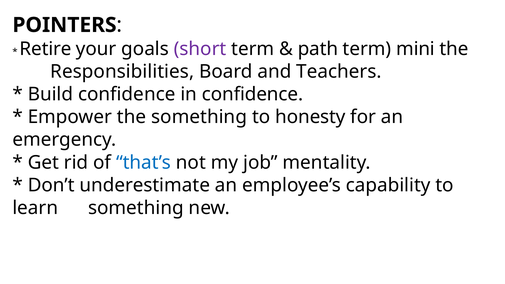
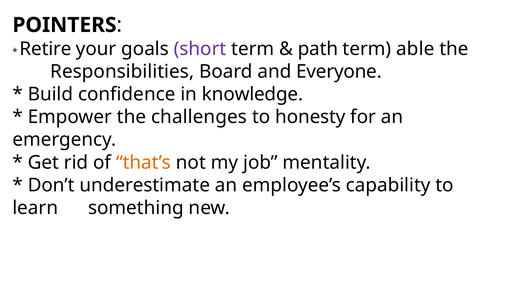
mini: mini -> able (415, 49)
Teachers: Teachers -> Everyone (339, 72)
in confidence: confidence -> knowledge (253, 94)
the something: something -> challenges (199, 117)
that’s colour: blue -> orange (144, 163)
